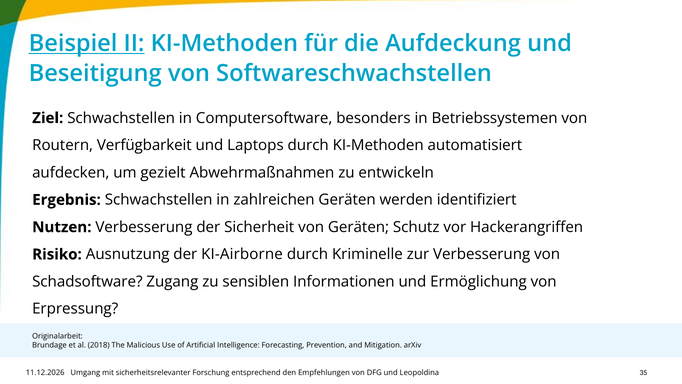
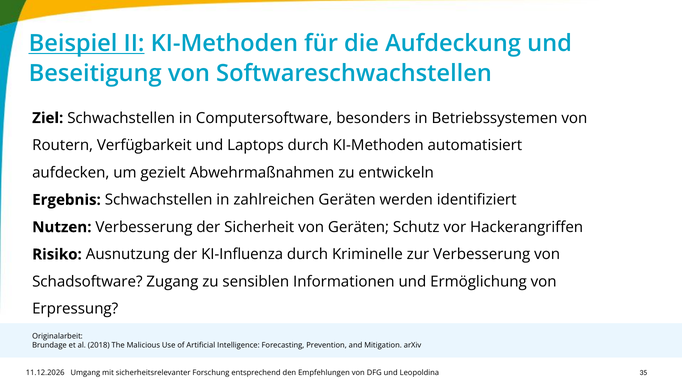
KI-Airborne: KI-Airborne -> KI-Influenza (242, 254)
